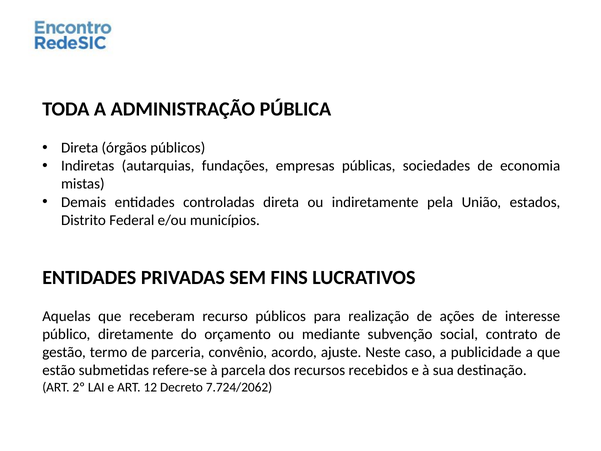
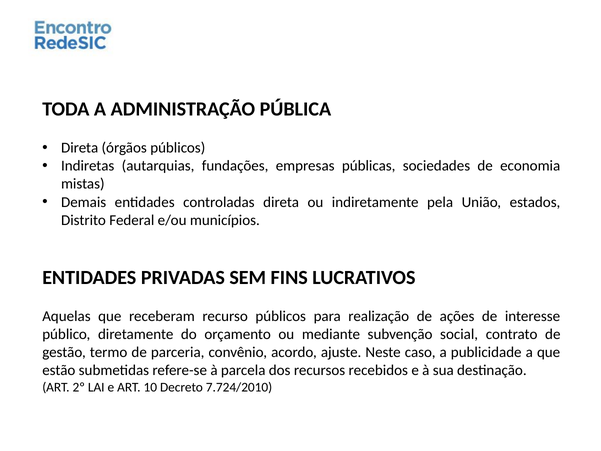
12: 12 -> 10 (150, 387)
7.724/2062: 7.724/2062 -> 7.724/2010 (239, 387)
